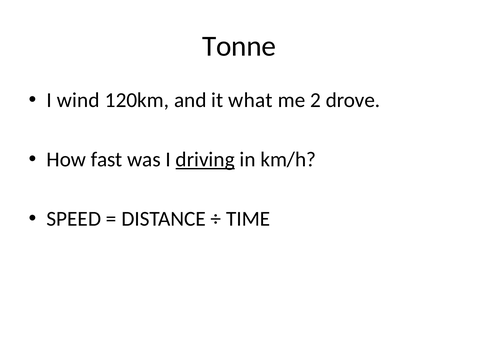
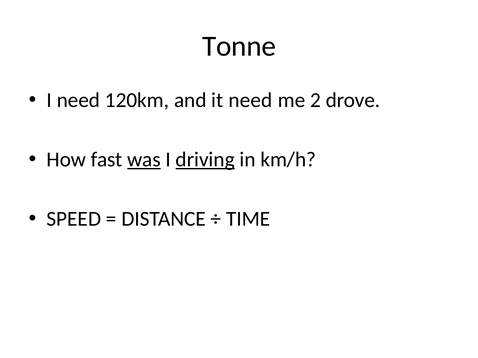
I wind: wind -> need (78, 100)
it what: what -> need (250, 100)
was underline: none -> present (144, 160)
